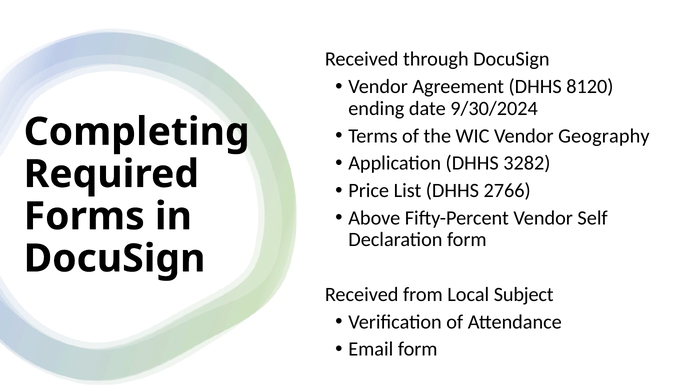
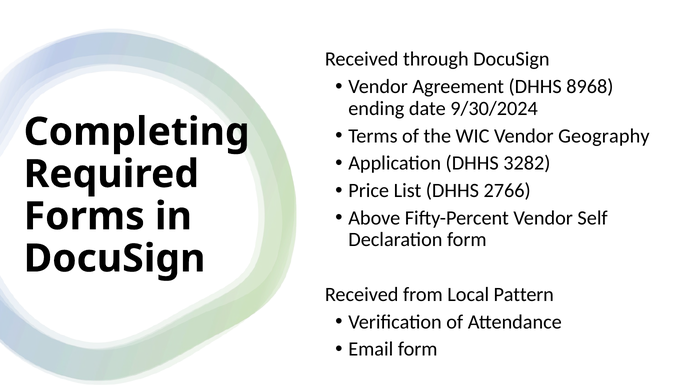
8120: 8120 -> 8968 (590, 87)
Subject: Subject -> Pattern (524, 294)
